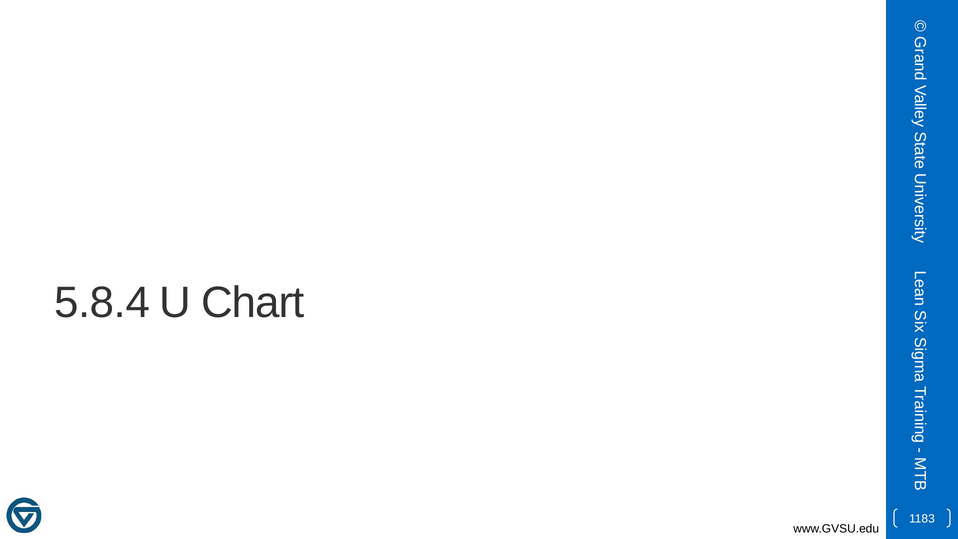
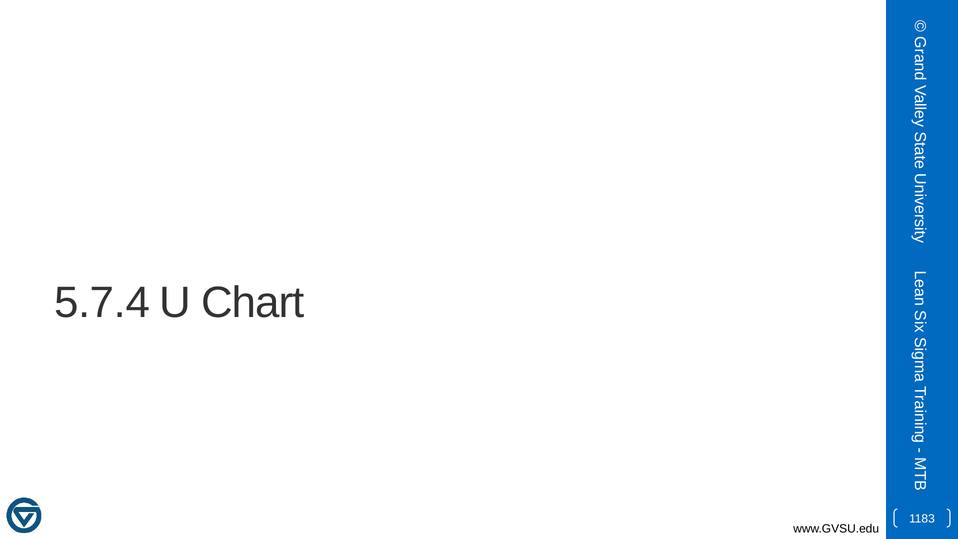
5.8.4: 5.8.4 -> 5.7.4 (102, 303)
